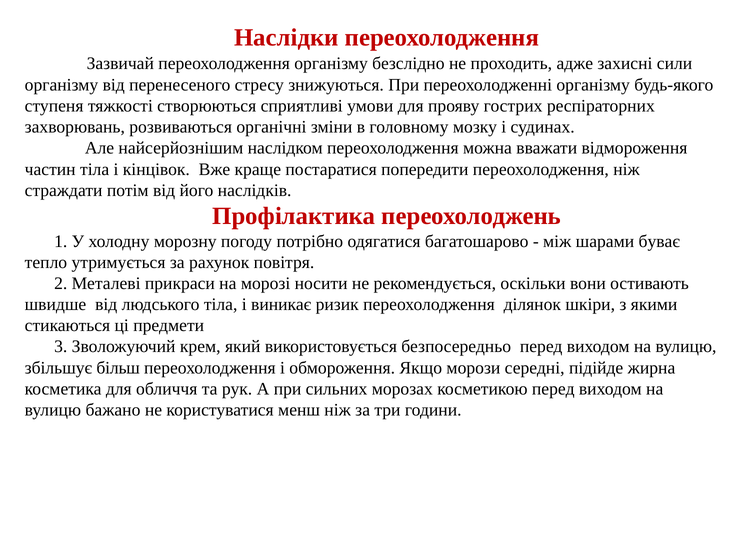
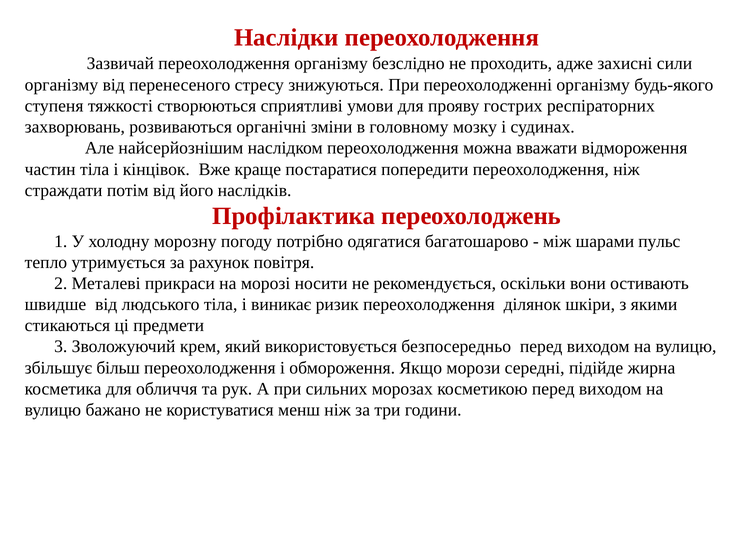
буває: буває -> пульс (659, 241)
